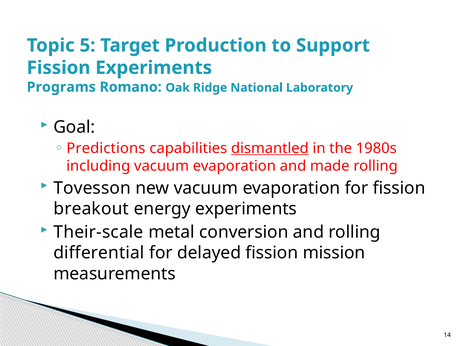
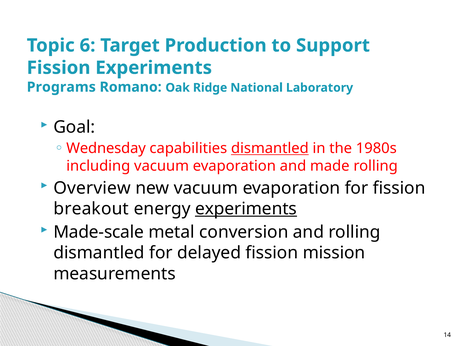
5: 5 -> 6 (87, 46)
Predictions: Predictions -> Wednesday (106, 149)
Tovesson: Tovesson -> Overview (92, 188)
experiments underline: none -> present (246, 209)
Their-scale: Their-scale -> Made-scale (99, 232)
differential: differential -> dismantled (99, 253)
